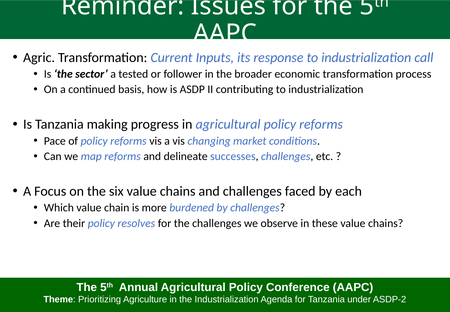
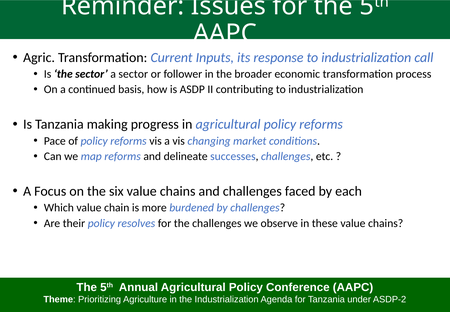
a tested: tested -> sector (133, 74)
